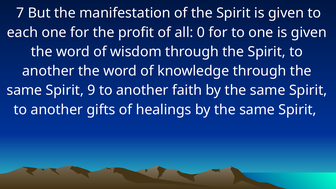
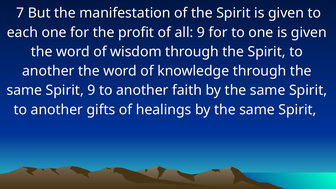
all 0: 0 -> 9 (201, 32)
